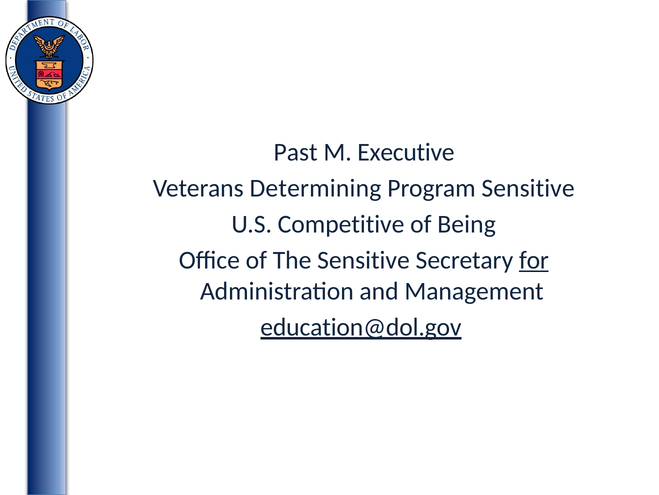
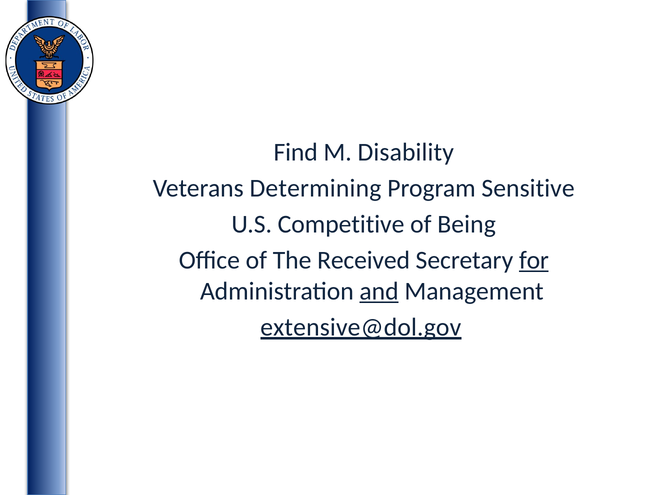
Past: Past -> Find (296, 152)
Executive: Executive -> Disability (406, 152)
The Sensitive: Sensitive -> Received (364, 260)
and underline: none -> present (379, 291)
education@dol.gov: education@dol.gov -> extensive@dol.gov (361, 327)
